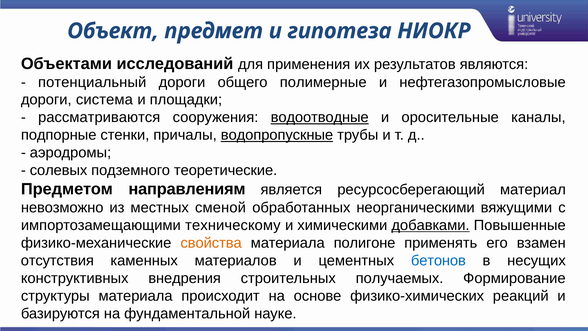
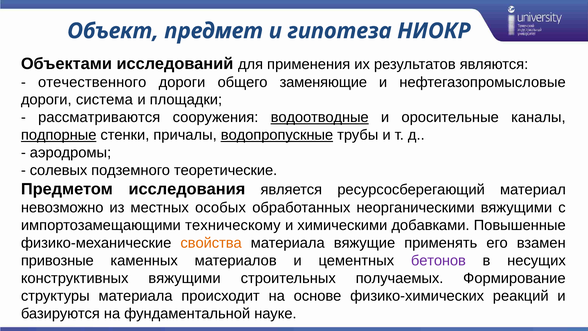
потенциальный: потенциальный -> отечественного (92, 82)
полимерные: полимерные -> заменяющие (323, 82)
подпорные underline: none -> present (59, 135)
направлениям: направлениям -> исследования (187, 189)
сменой: сменой -> особых (220, 208)
добавками underline: present -> none (430, 225)
полигоне: полигоне -> вяжущие (364, 243)
отсутствия: отсутствия -> привозные (57, 260)
бетонов colour: blue -> purple (438, 260)
конструктивных внедрения: внедрения -> вяжущими (184, 278)
